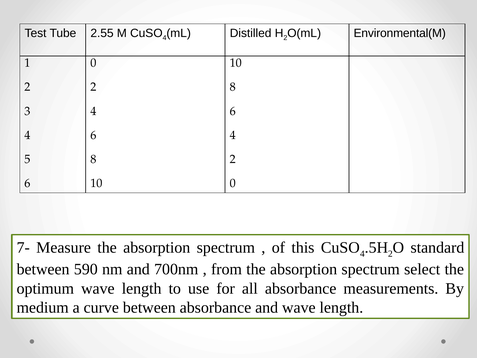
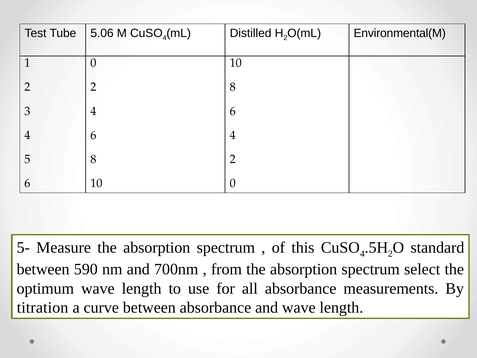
2.55: 2.55 -> 5.06 (102, 33)
7-: 7- -> 5- (23, 248)
medium: medium -> titration (43, 307)
